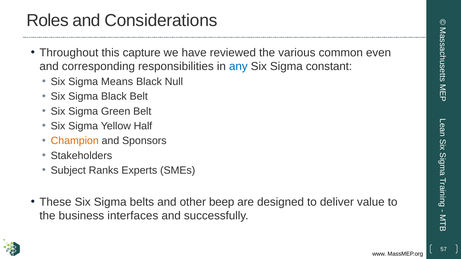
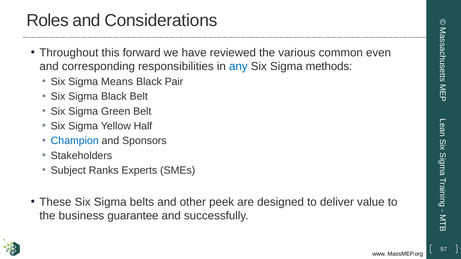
capture: capture -> forward (142, 53)
constant: constant -> methods (329, 67)
Null: Null -> Pair (174, 82)
Champion colour: orange -> blue (75, 141)
beep: beep -> peek (222, 202)
interfaces: interfaces -> guarantee (133, 216)
